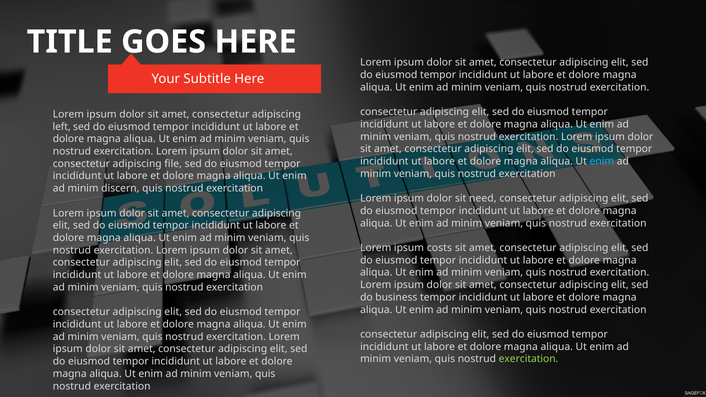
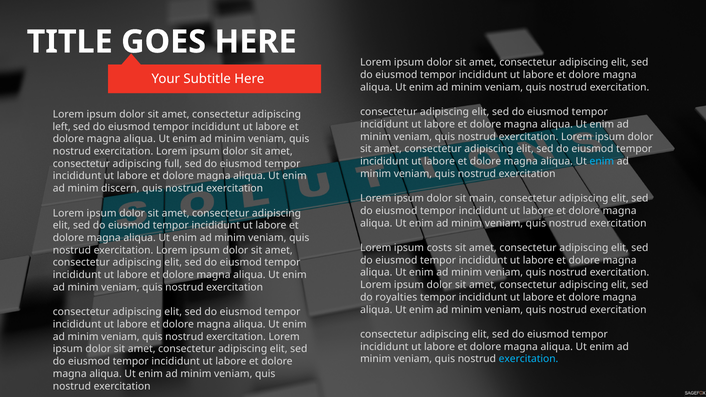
file: file -> full (173, 164)
need: need -> main (483, 198)
business: business -> royalties (396, 297)
exercitation colour: light green -> light blue (529, 359)
